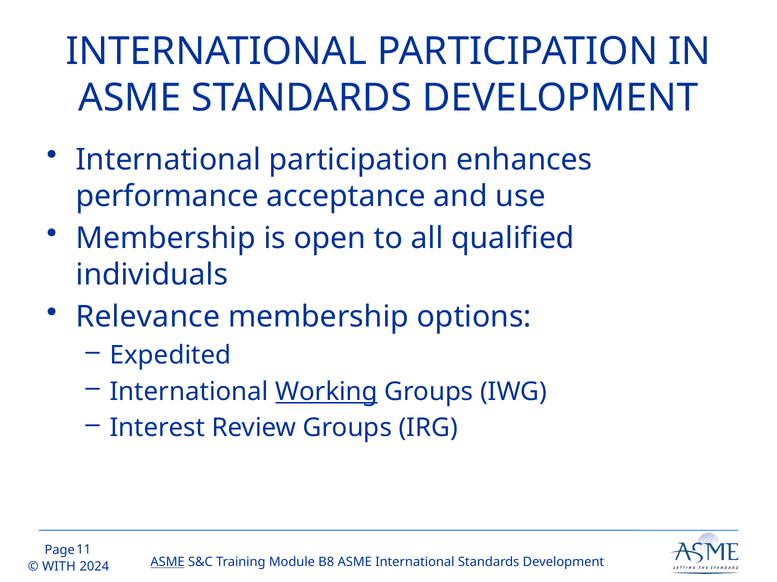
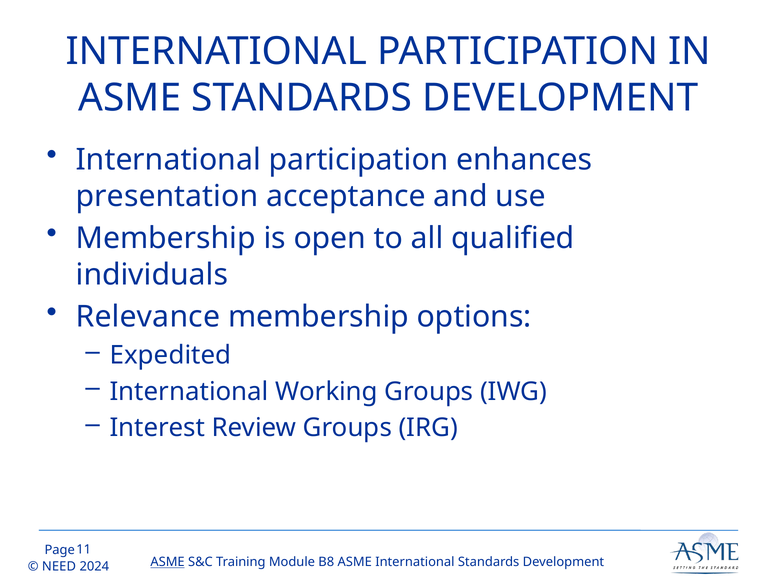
performance: performance -> presentation (167, 196)
Working underline: present -> none (326, 392)
WITH: WITH -> NEED (59, 567)
